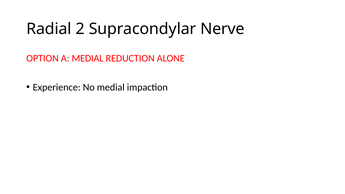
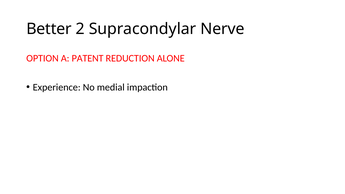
Radial: Radial -> Better (49, 29)
A MEDIAL: MEDIAL -> PATENT (88, 58)
